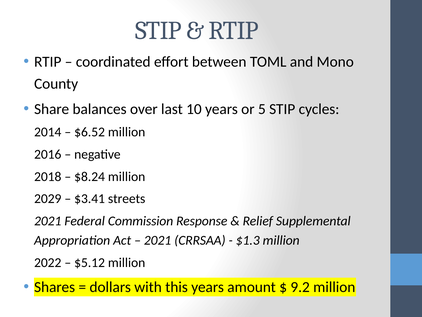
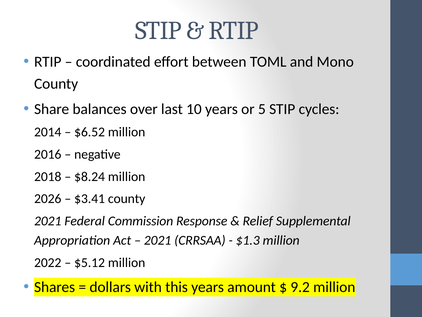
2029: 2029 -> 2026 (48, 199)
$3.41 streets: streets -> county (127, 199)
